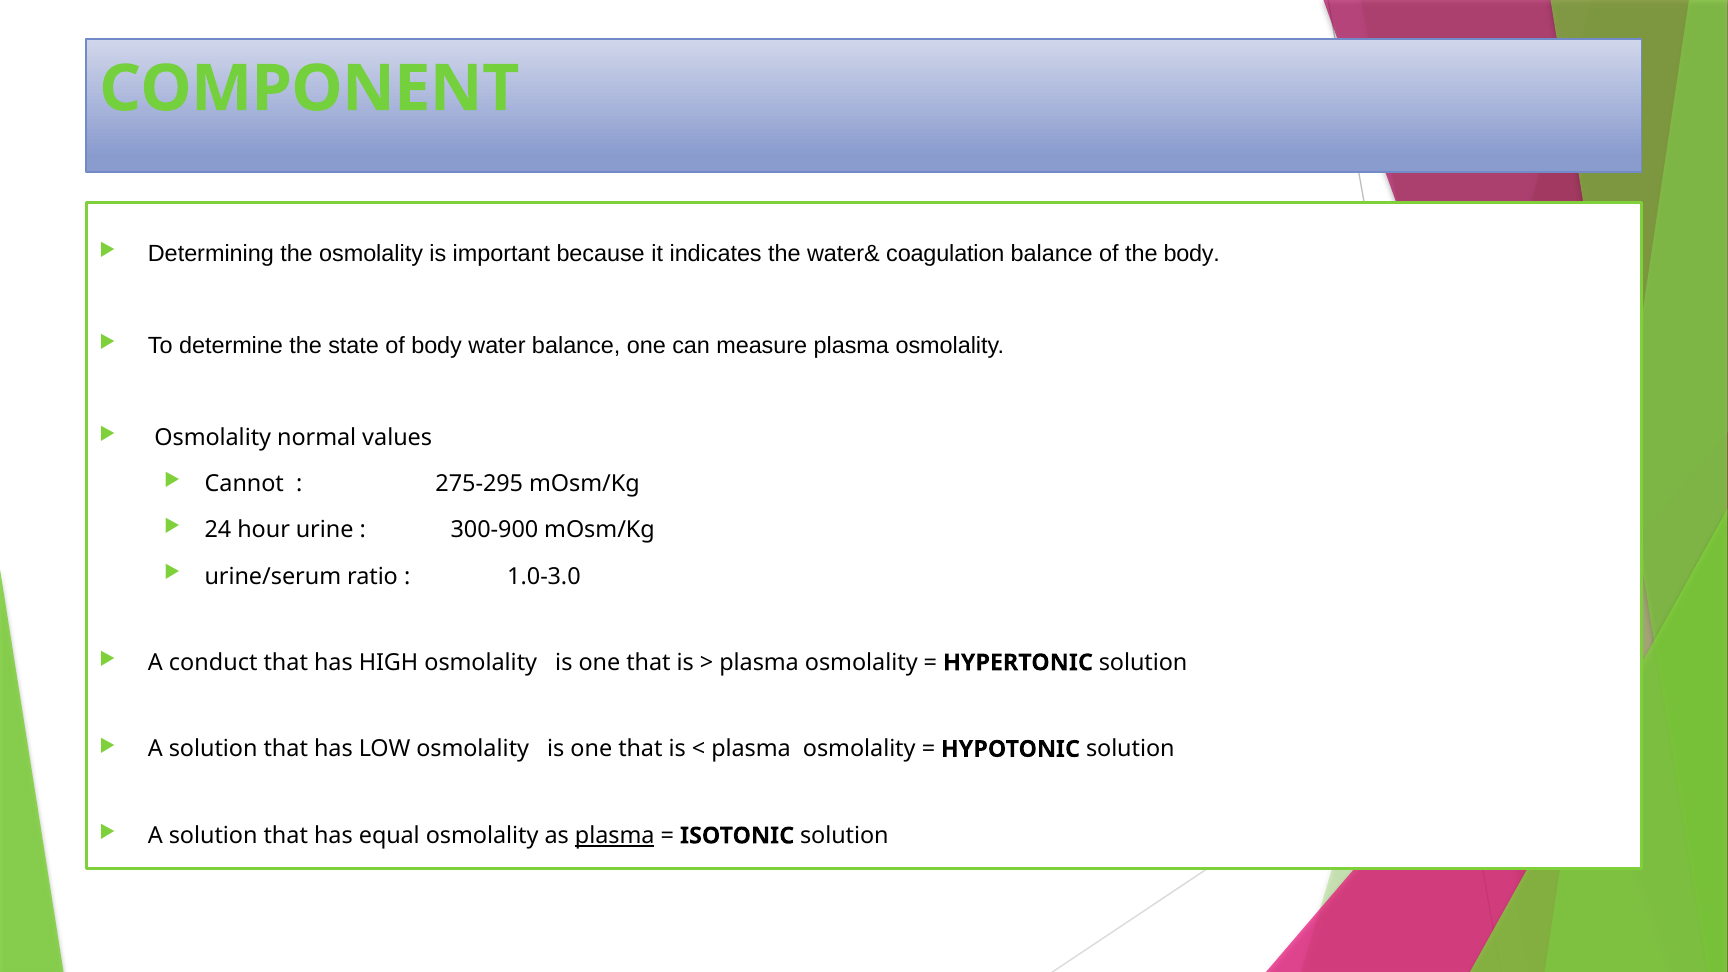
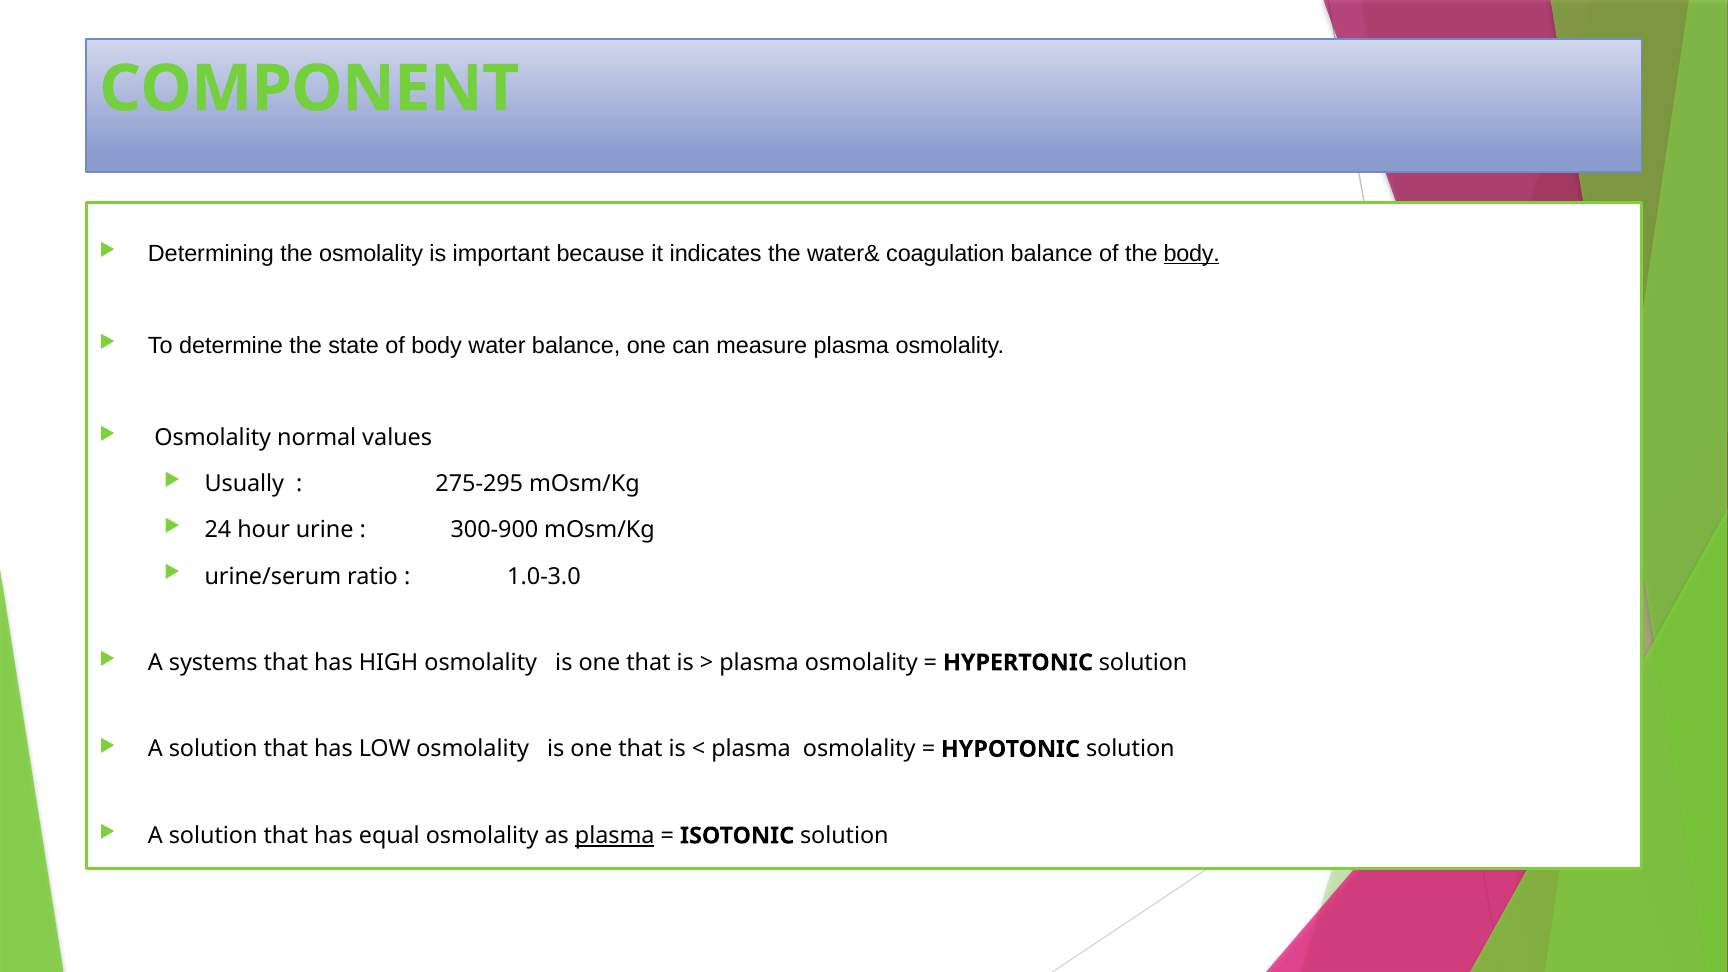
body underline: none -> present (1192, 253)
Cannot: Cannot -> Usually (244, 484)
conduct: conduct -> systems (213, 663)
